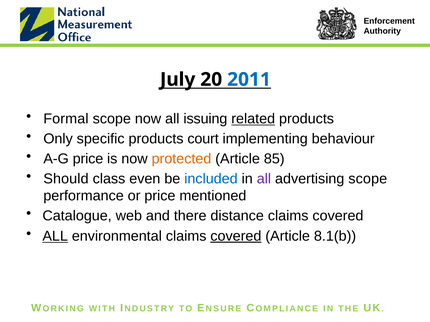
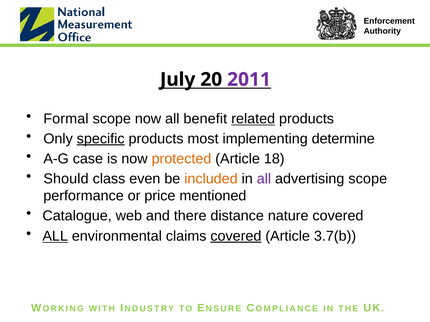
2011 colour: blue -> purple (249, 80)
issuing: issuing -> benefit (205, 119)
specific underline: none -> present (101, 139)
court: court -> most (203, 139)
behaviour: behaviour -> determine (343, 139)
A-G price: price -> case (88, 159)
85: 85 -> 18 (274, 159)
included colour: blue -> orange (211, 179)
distance claims: claims -> nature (288, 216)
8.1(b: 8.1(b -> 3.7(b (335, 236)
